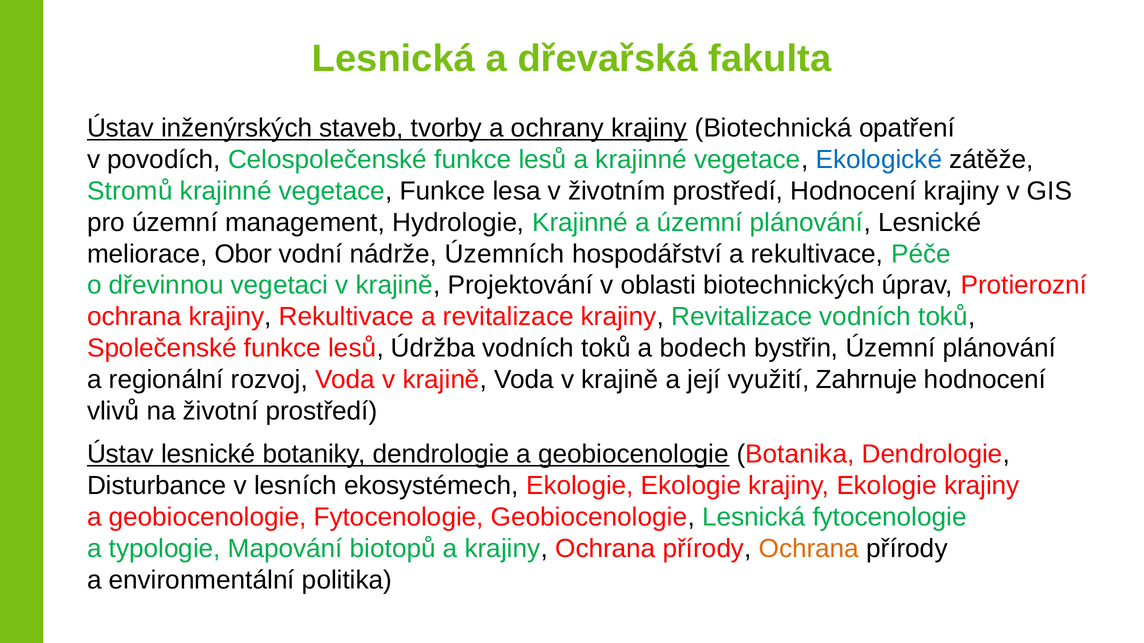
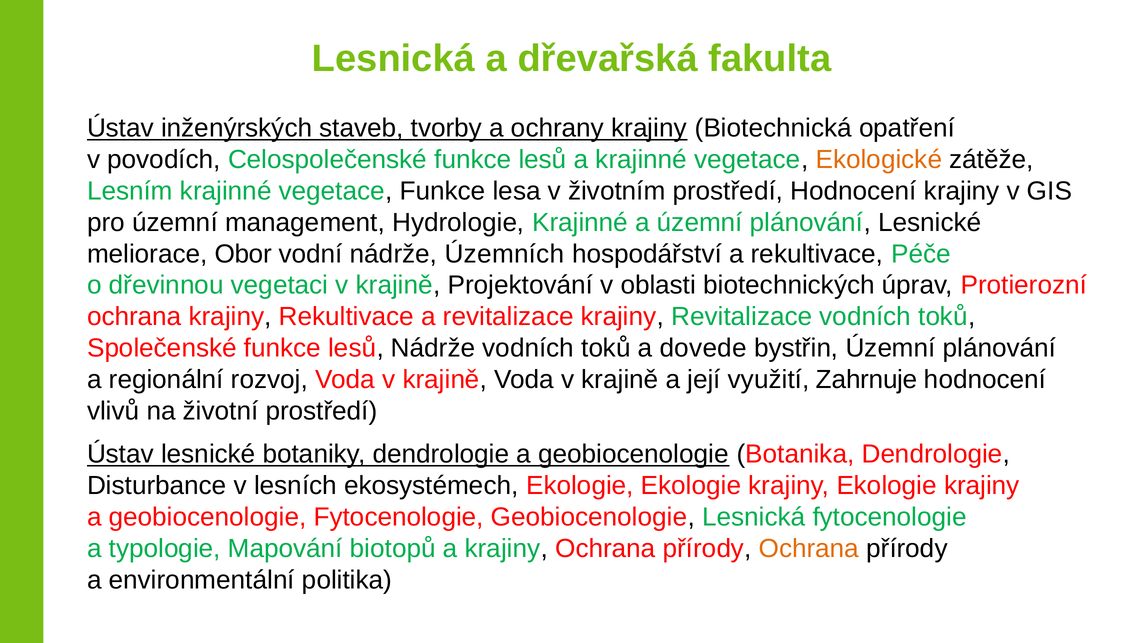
Ekologické colour: blue -> orange (879, 160)
Stromů: Stromů -> Lesním (130, 191)
lesů Údržba: Údržba -> Nádrže (433, 348)
bodech: bodech -> dovede (703, 348)
